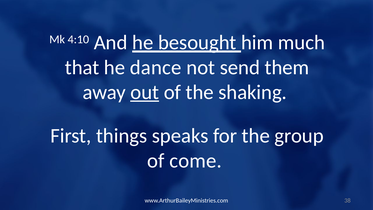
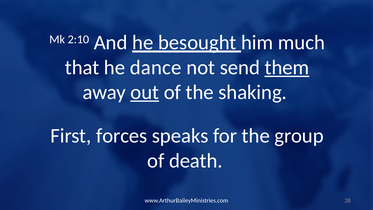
4:10: 4:10 -> 2:10 (78, 39)
them underline: none -> present (287, 67)
things: things -> forces (122, 136)
come: come -> death (196, 161)
